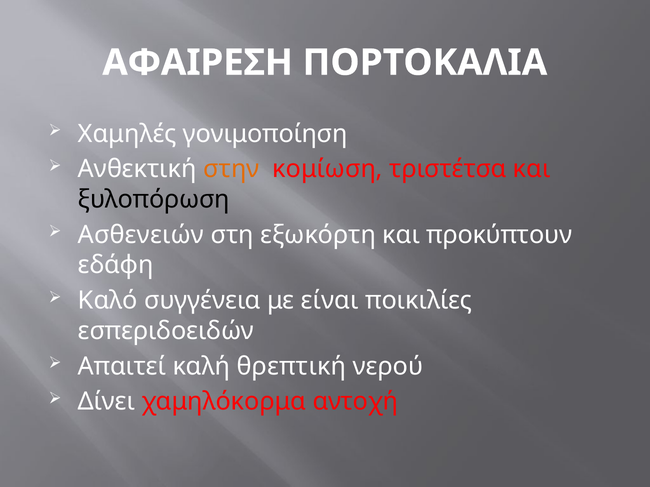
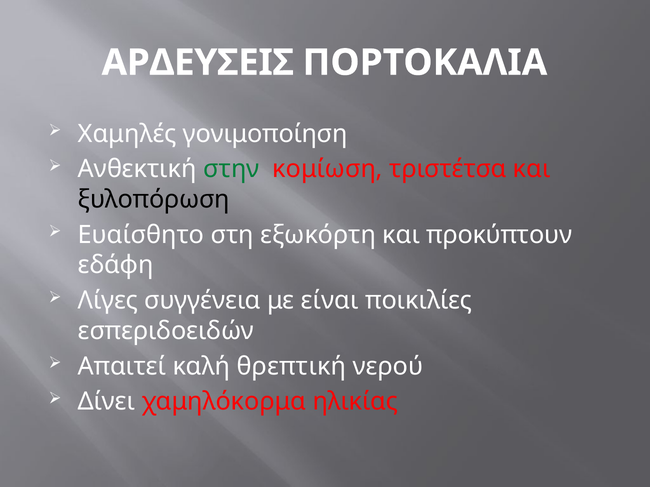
ΑΦΑΙΡΕΣΗ: ΑΦΑΙΡΕΣΗ -> ΑΡΔΕΥΣΕΙΣ (198, 63)
στην colour: orange -> green (231, 169)
Ασθενειών: Ασθενειών -> Ευαίσθητο (141, 235)
Καλό: Καλό -> Λίγες (108, 301)
αντοχή: αντοχή -> ηλικίας (355, 402)
